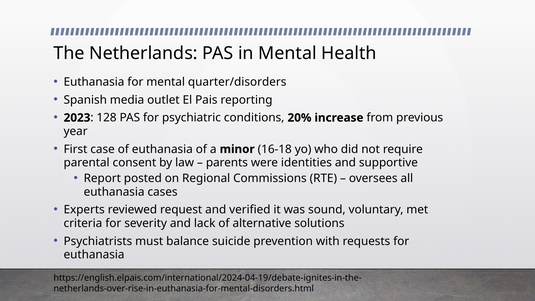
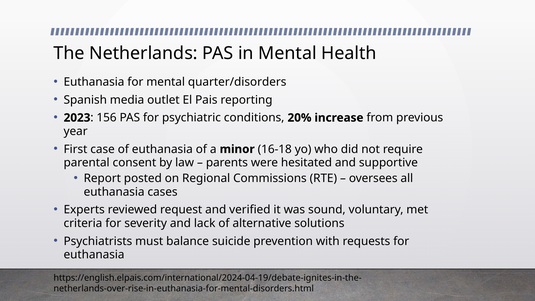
128: 128 -> 156 (107, 118)
identities: identities -> hesitated (306, 163)
